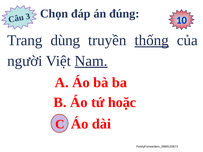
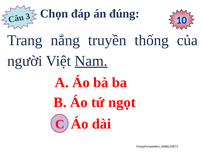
dùng: dùng -> nắng (65, 40)
thống underline: present -> none (152, 40)
hoặc: hoặc -> ngọt (122, 103)
